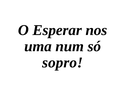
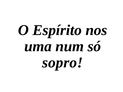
Esperar: Esperar -> Espírito (57, 30)
